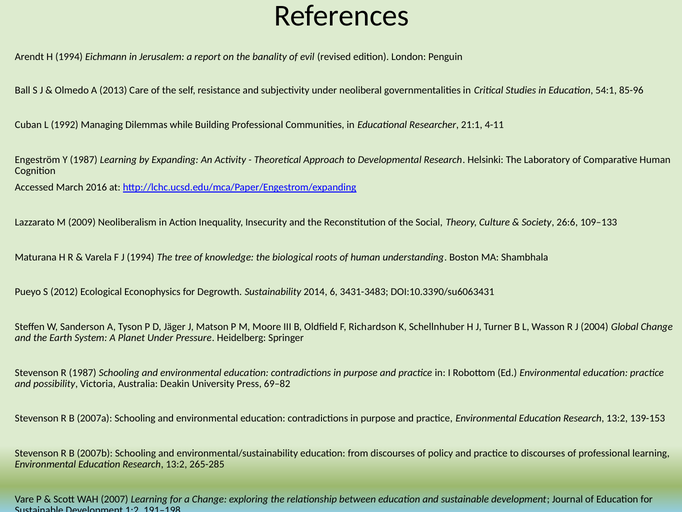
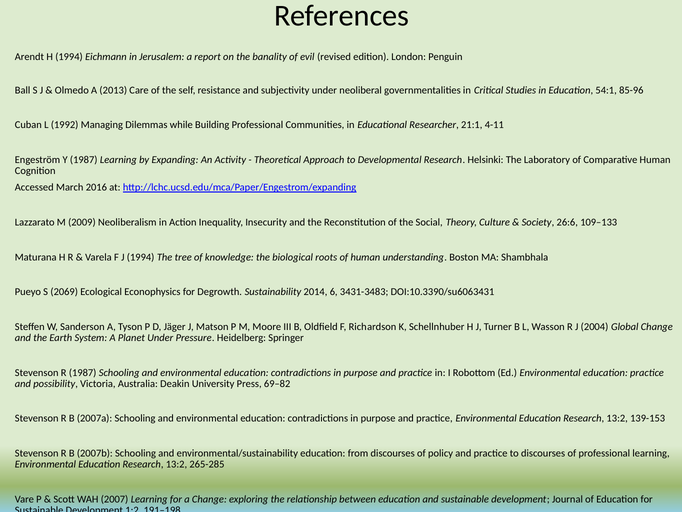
2012: 2012 -> 2069 (64, 292)
